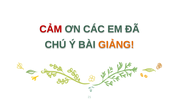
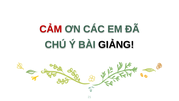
GIẢNG colour: orange -> black (116, 45)
